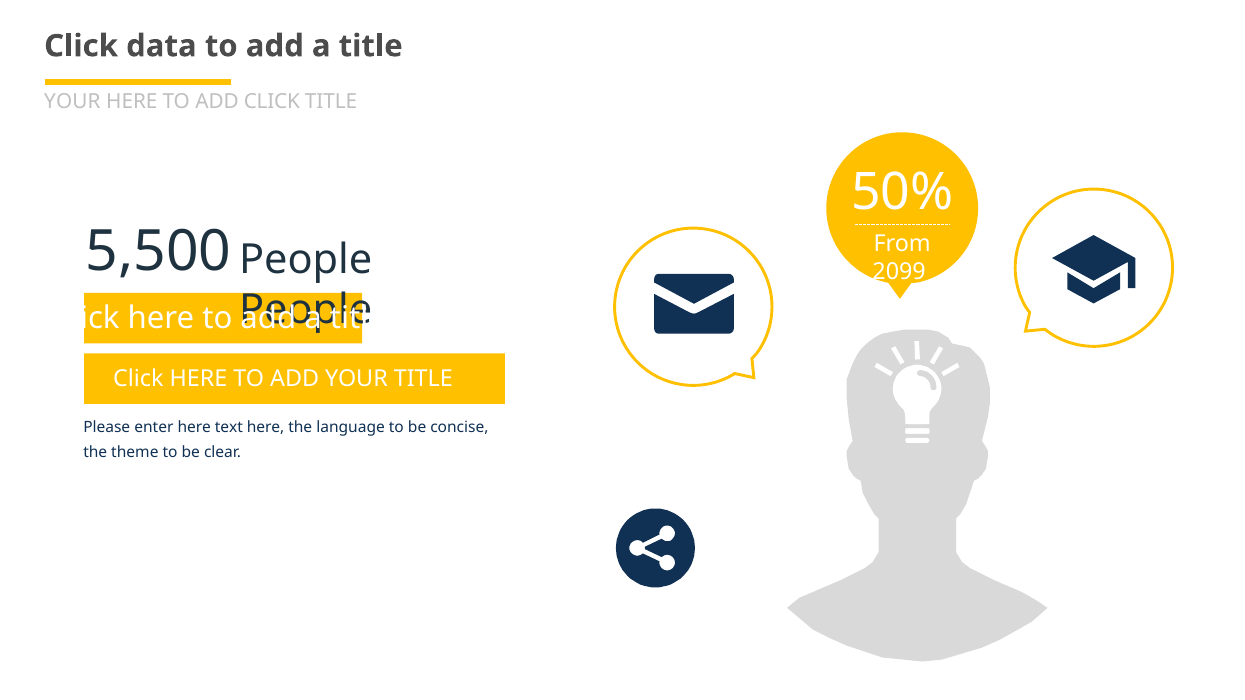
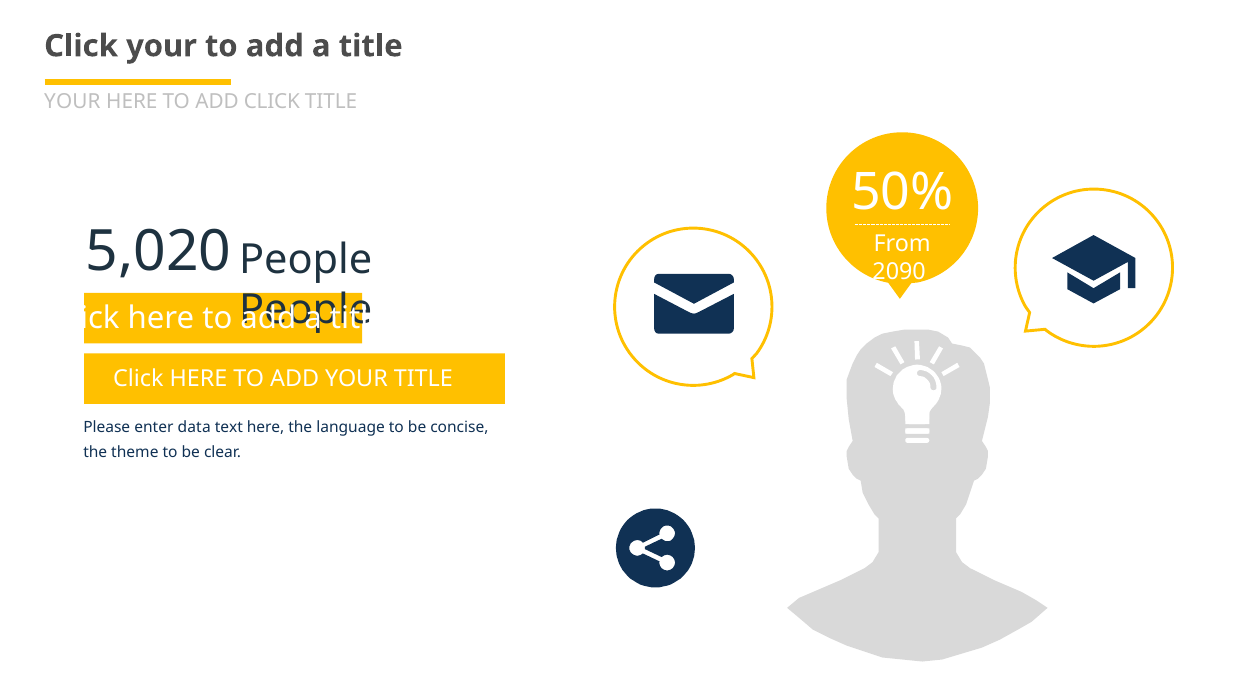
Click data: data -> your (161, 46)
5,500: 5,500 -> 5,020 (158, 252)
2099: 2099 -> 2090 (899, 272)
enter here: here -> data (194, 428)
